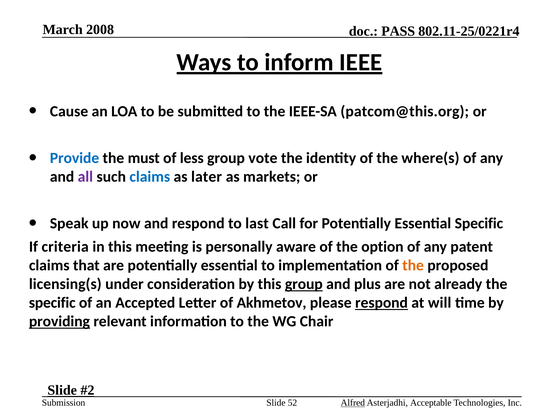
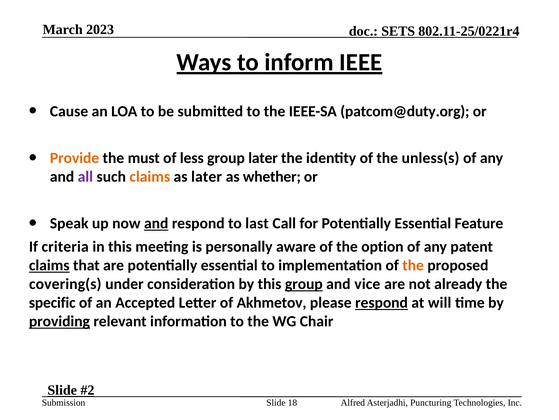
2008: 2008 -> 2023 (100, 30)
PASS: PASS -> SETS (398, 31)
patcom@this.org: patcom@this.org -> patcom@duty.org (405, 111)
Provide colour: blue -> orange (75, 158)
group vote: vote -> later (263, 158)
where(s: where(s -> unless(s (430, 158)
claims colour: blue -> orange (150, 176)
markets: markets -> whether (272, 176)
and underline: none -> present (156, 223)
Essential Specific: Specific -> Feature (479, 223)
claims underline: none -> present (49, 265)
licensing(s: licensing(s -> covering(s (65, 284)
plus: plus -> vice (367, 284)
52: 52 -> 18 (292, 402)
Alfred underline: present -> none (353, 402)
Acceptable: Acceptable -> Puncturing (431, 402)
